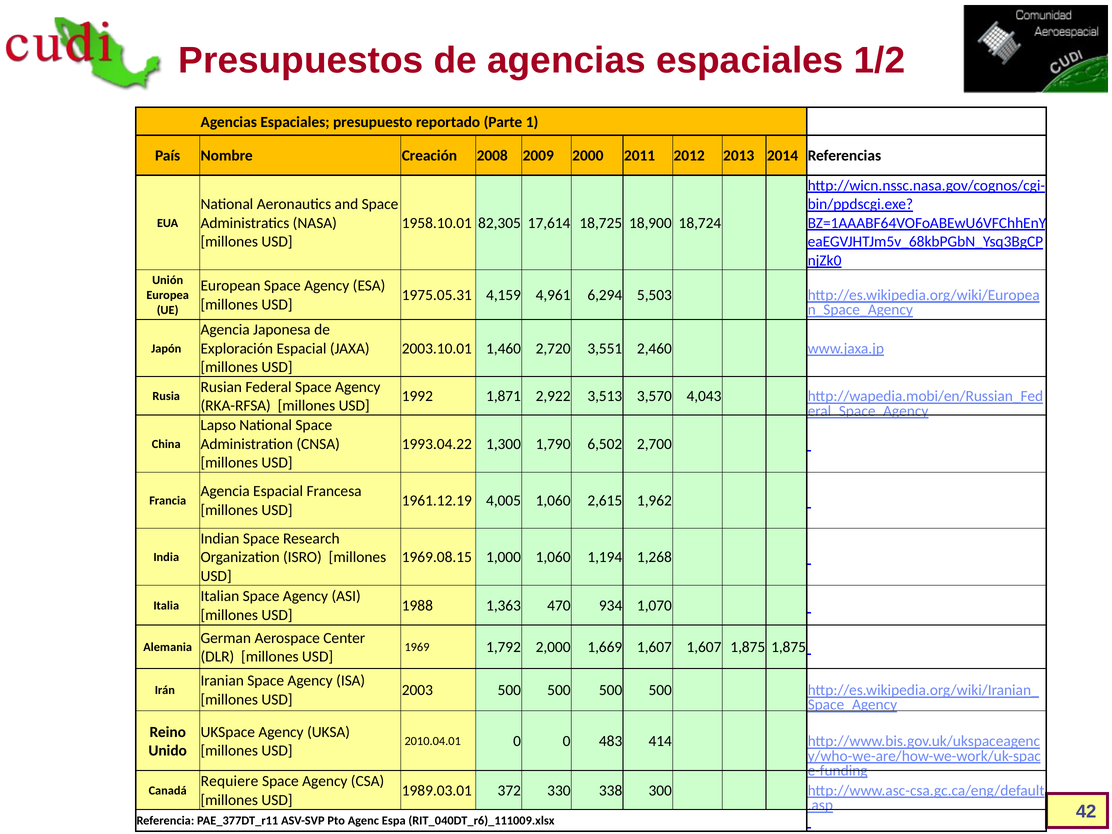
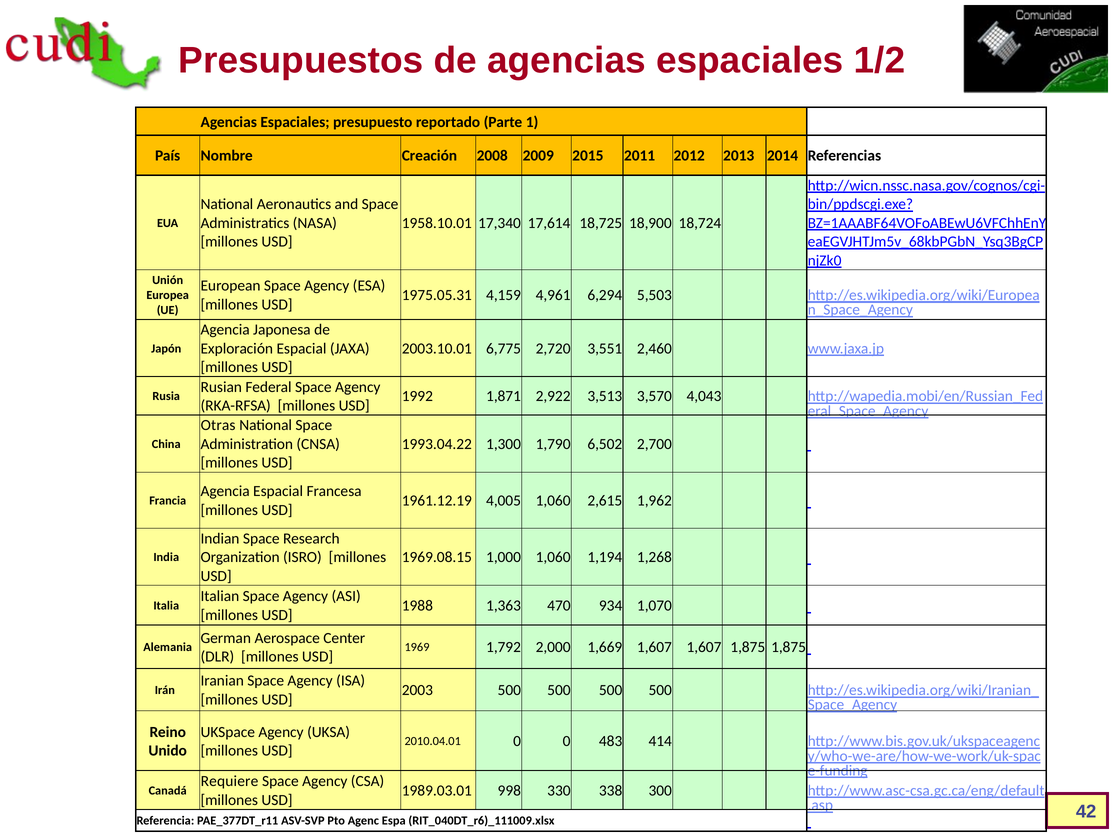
2000: 2000 -> 2015 (588, 156)
82,305: 82,305 -> 17,340 (499, 223)
1,460: 1,460 -> 6,775 (504, 349)
Lapso: Lapso -> Otras (218, 425)
372: 372 -> 998 (509, 791)
